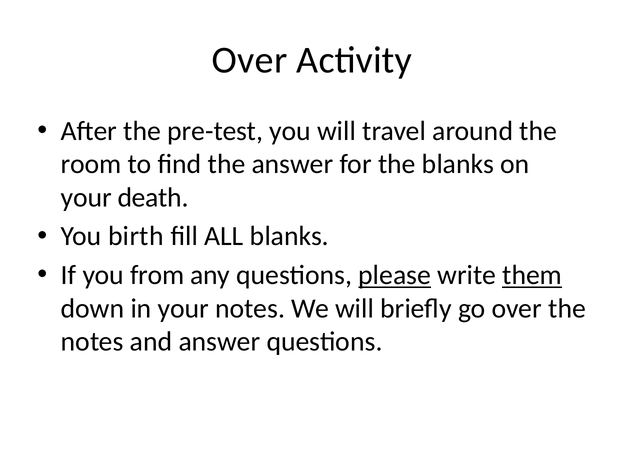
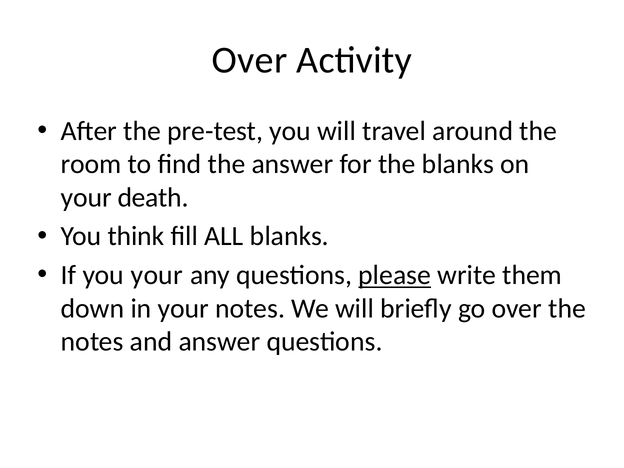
birth: birth -> think (136, 236)
you from: from -> your (157, 275)
them underline: present -> none (532, 275)
